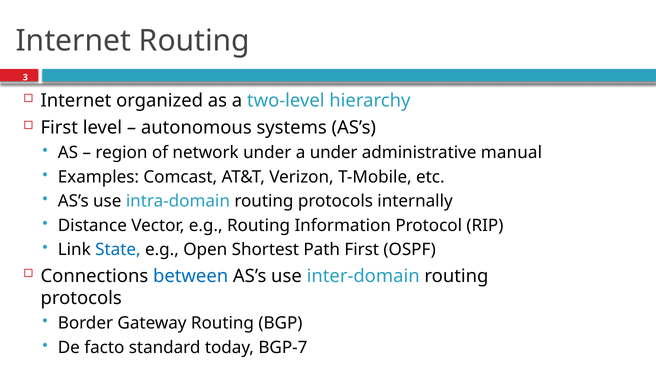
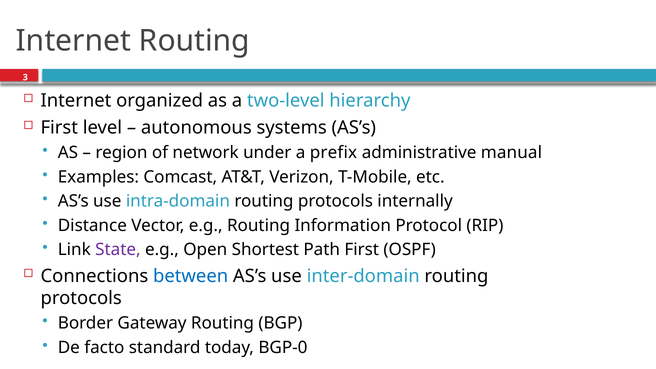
a under: under -> prefix (333, 153)
State colour: blue -> purple (118, 250)
BGP-7: BGP-7 -> BGP-0 (283, 347)
